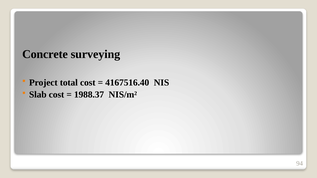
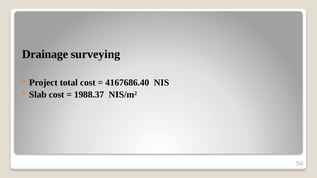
Concrete: Concrete -> Drainage (45, 54)
4167516.40: 4167516.40 -> 4167686.40 (127, 83)
